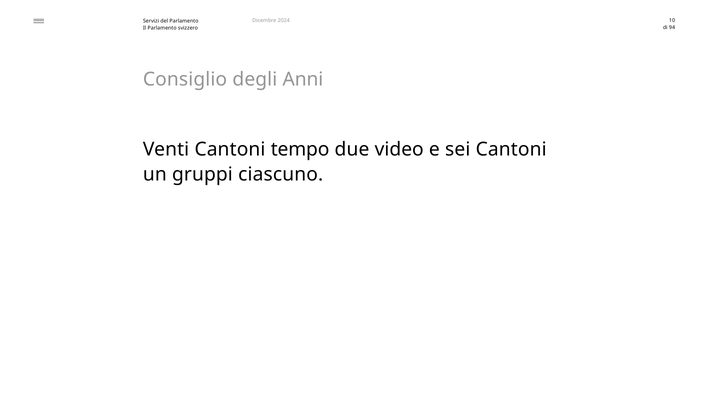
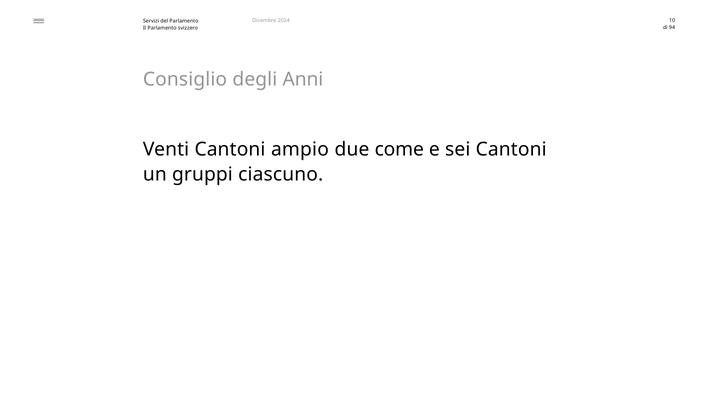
tempo: tempo -> ampio (300, 149)
video: video -> come (399, 149)
